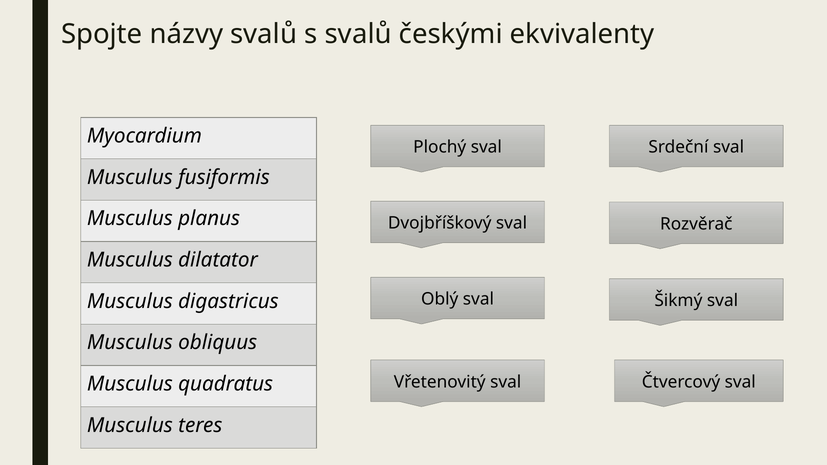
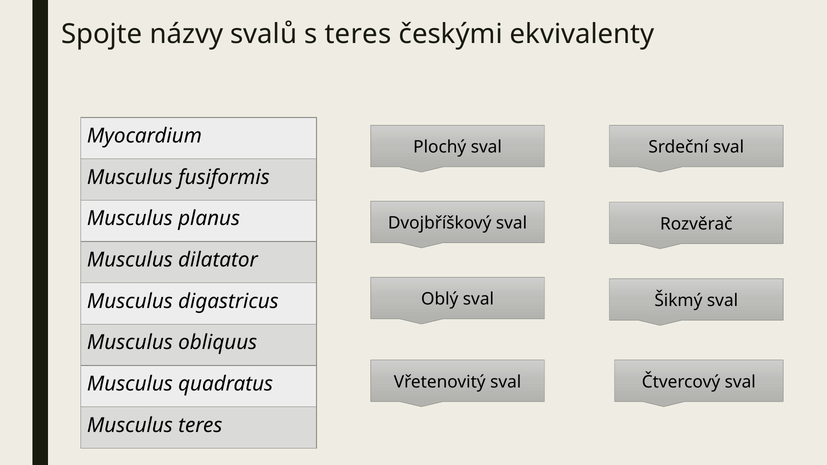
s svalů: svalů -> teres (358, 34)
